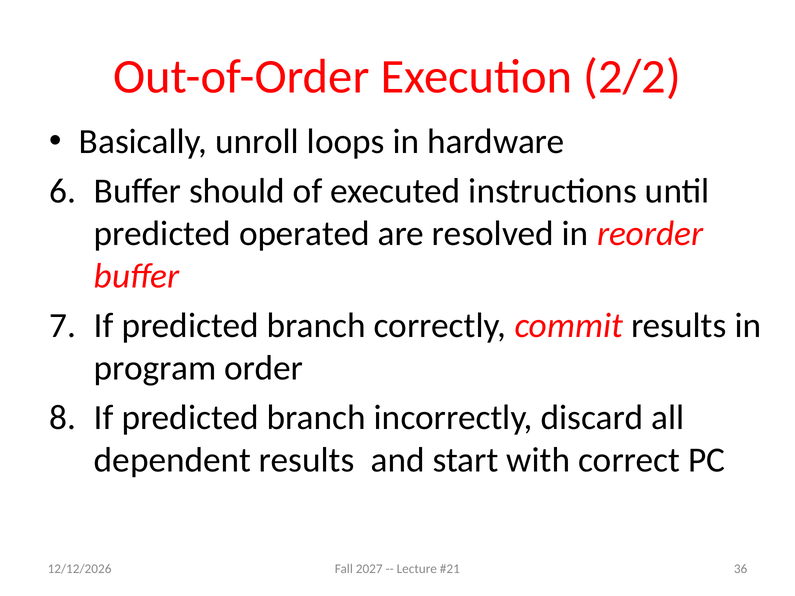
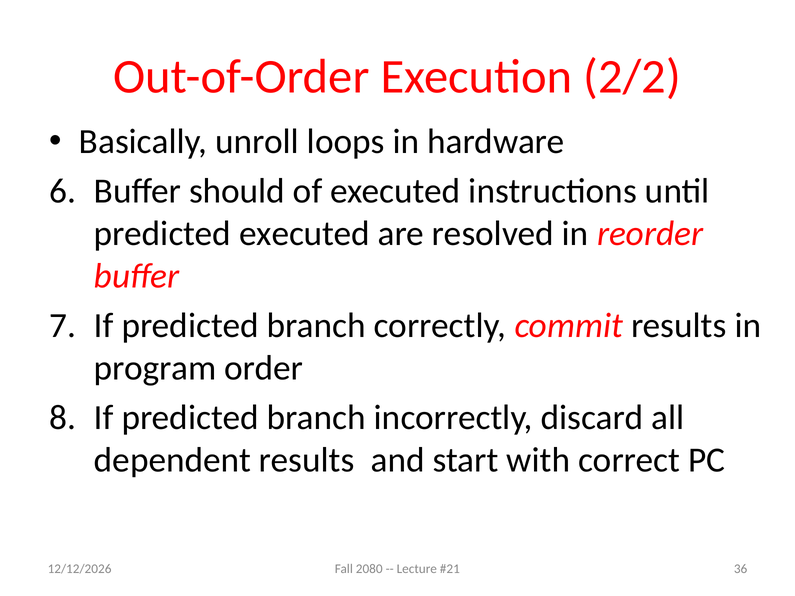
predicted operated: operated -> executed (304, 234)
2027: 2027 -> 2080 (369, 569)
